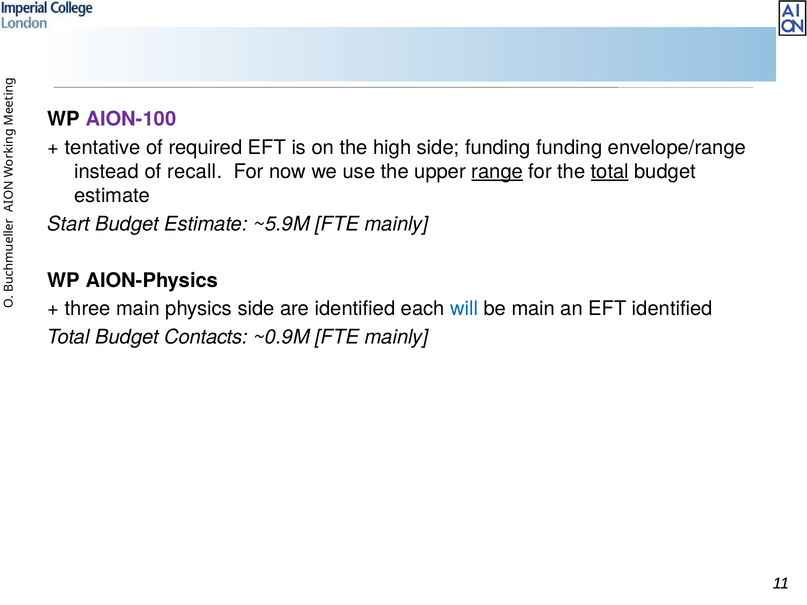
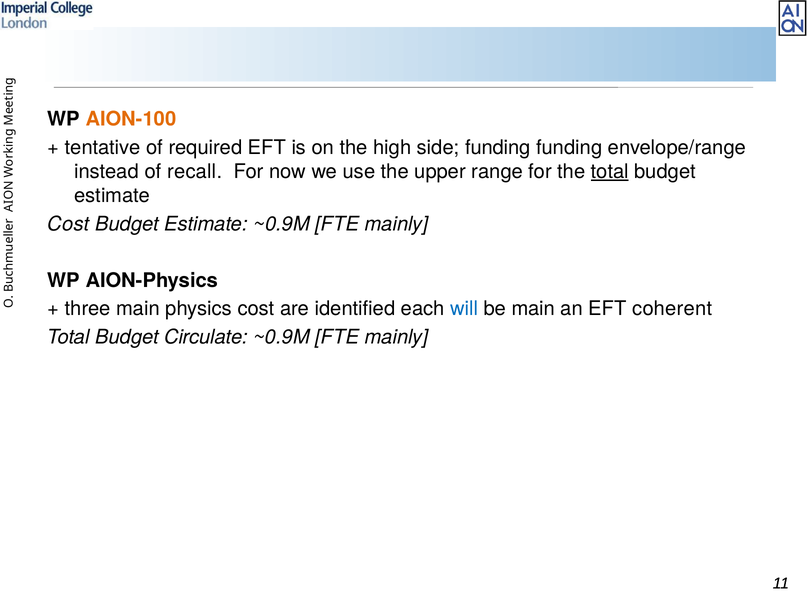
AION-100 colour: purple -> orange (131, 119)
range underline: present -> none (497, 172)
Start: Start -> Cost (69, 224)
Estimate ~5.9M: ~5.9M -> ~0.9M (282, 224)
physics side: side -> cost (256, 309)
EFT identified: identified -> coherent (672, 309)
Contacts: Contacts -> Circulate (206, 337)
